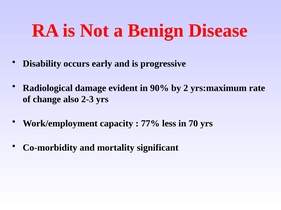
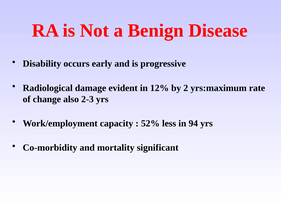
90%: 90% -> 12% (160, 88)
77%: 77% -> 52% (150, 124)
70: 70 -> 94 (193, 124)
